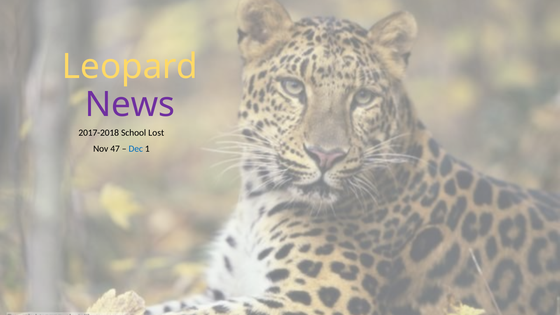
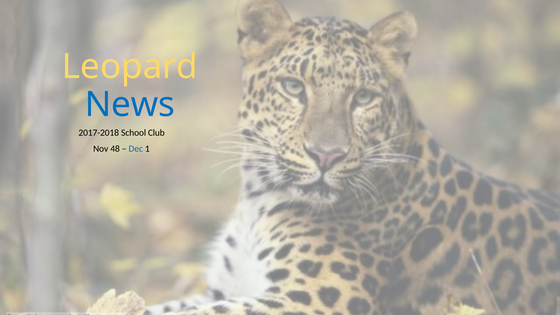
News colour: purple -> blue (130, 104)
Lost: Lost -> Club (156, 133)
47: 47 -> 48 (115, 149)
